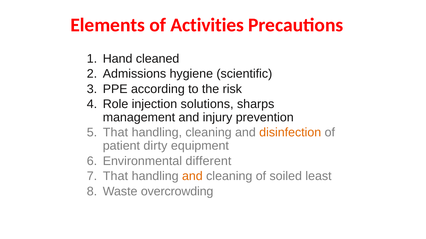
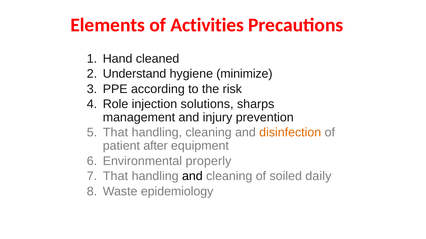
Admissions: Admissions -> Understand (135, 74)
scientific: scientific -> minimize (244, 74)
dirty: dirty -> after (156, 146)
different: different -> properly (209, 161)
and colour: orange -> black (192, 177)
least: least -> daily (318, 177)
overcrowding: overcrowding -> epidemiology (177, 192)
